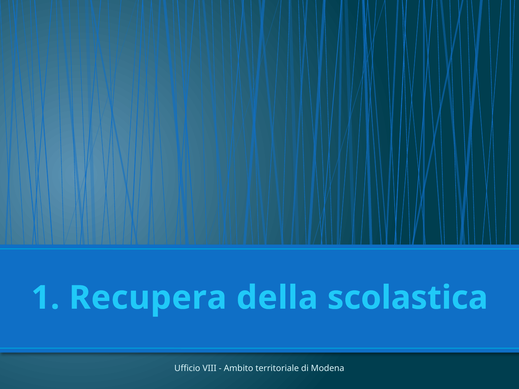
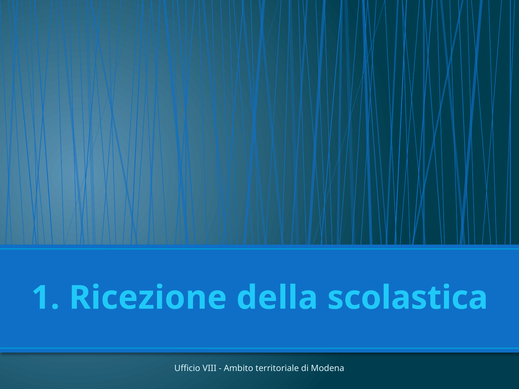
Recupera: Recupera -> Ricezione (148, 298)
